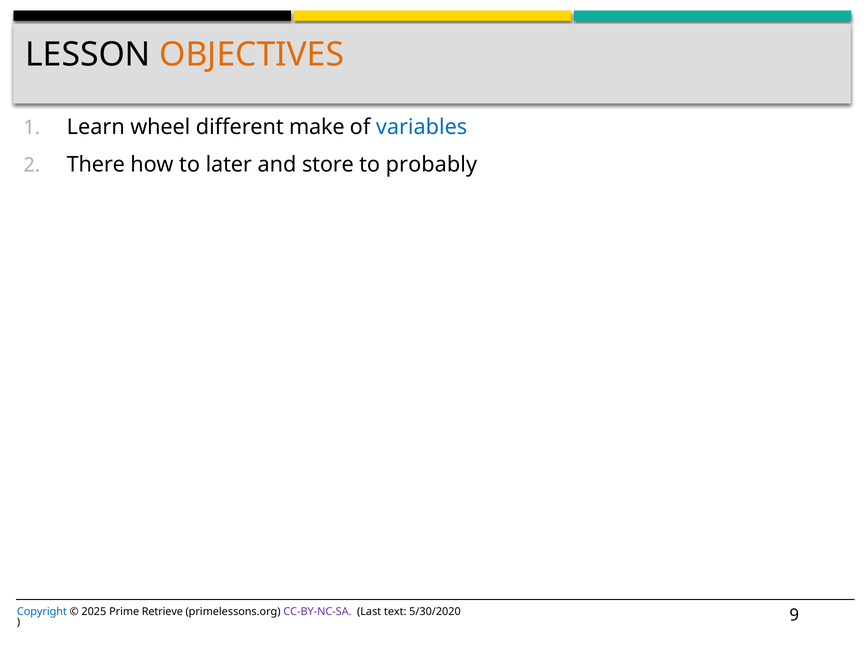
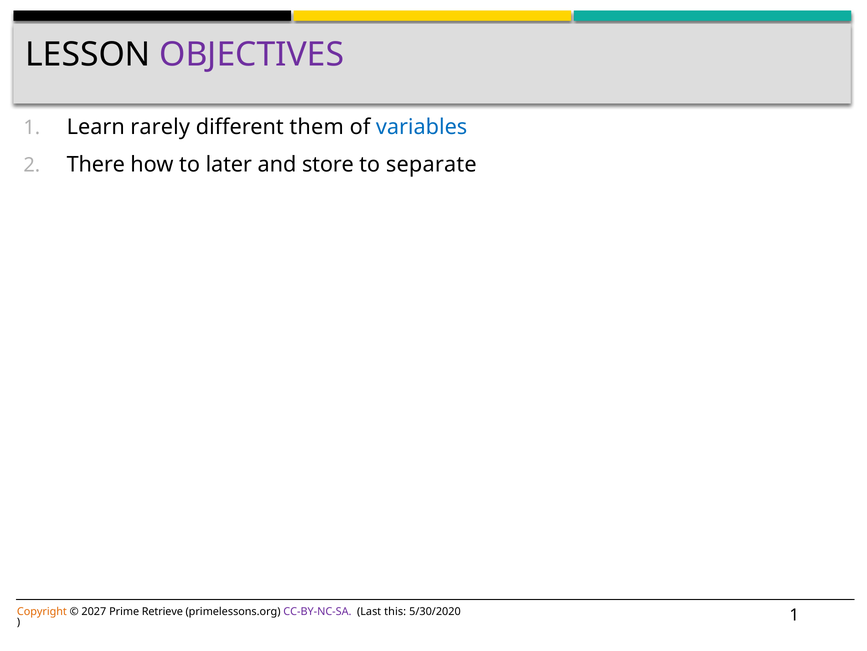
OBJECTIVES colour: orange -> purple (252, 55)
wheel: wheel -> rarely (160, 127)
make: make -> them (317, 127)
probably: probably -> separate (431, 165)
Copyright colour: blue -> orange (42, 611)
2025: 2025 -> 2027 (94, 611)
text: text -> this (395, 611)
9: 9 -> 1 (794, 614)
